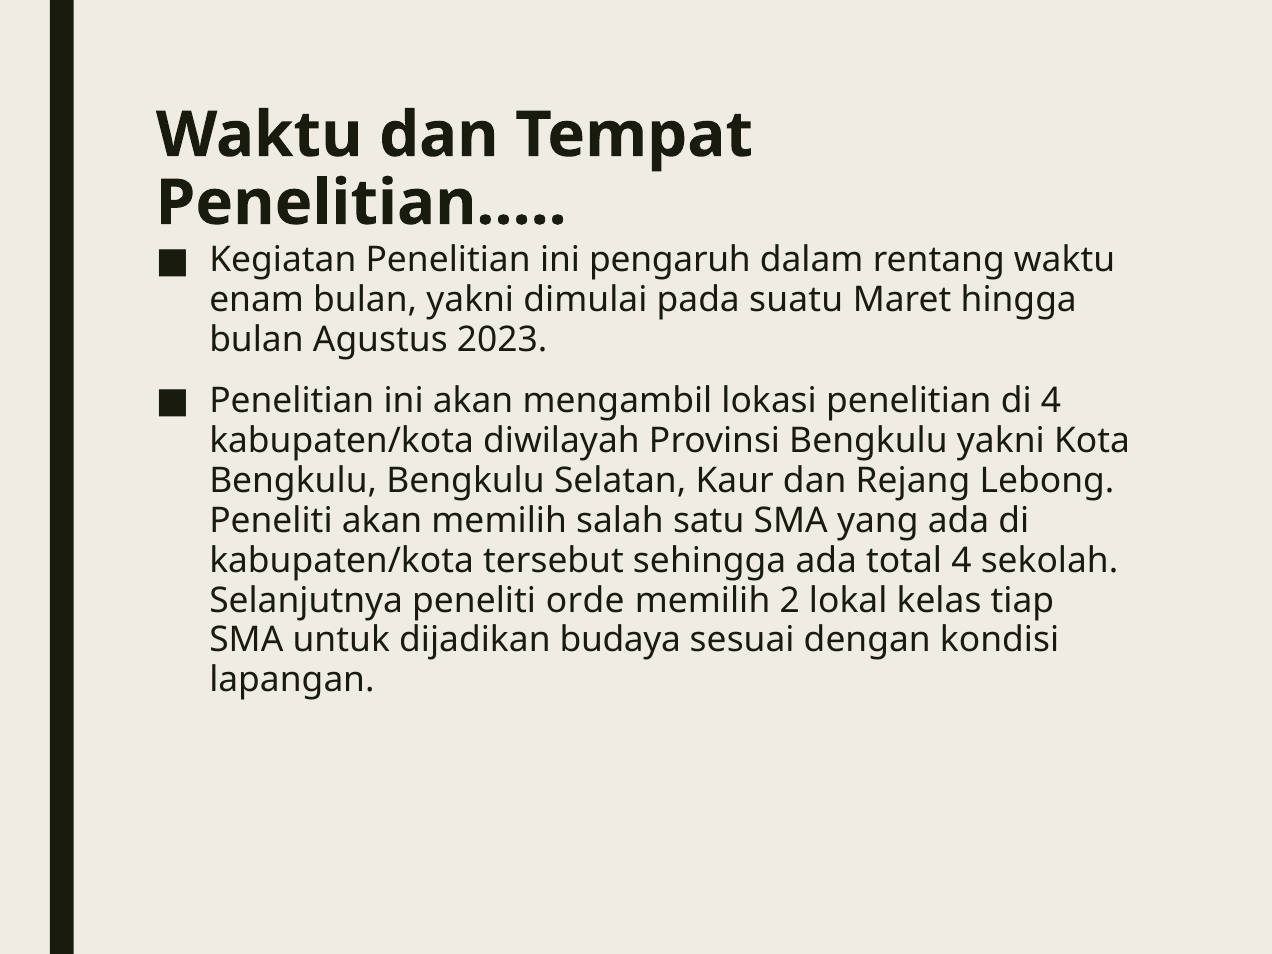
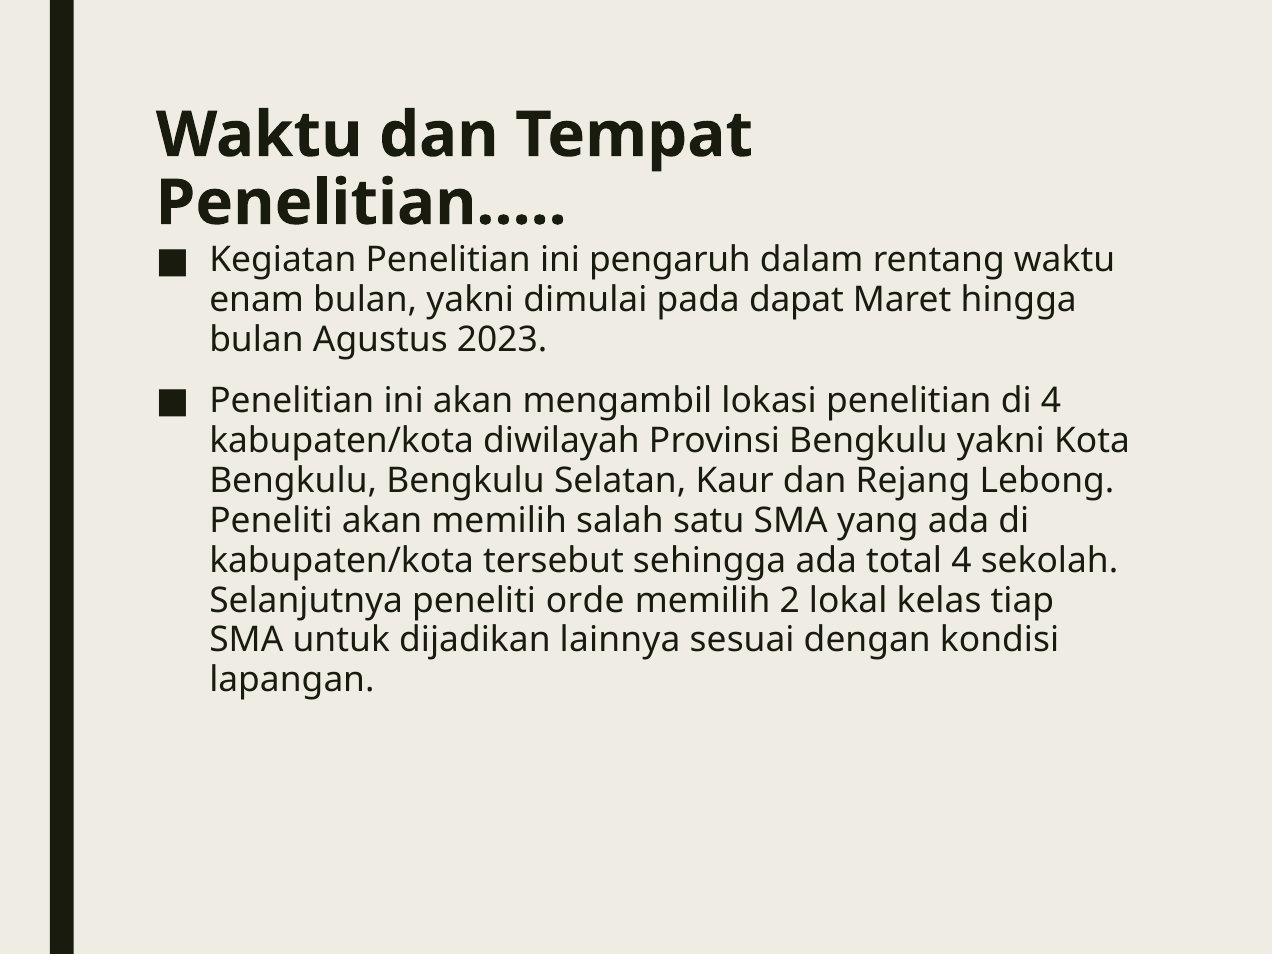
suatu: suatu -> dapat (796, 300)
budaya: budaya -> lainnya (620, 640)
